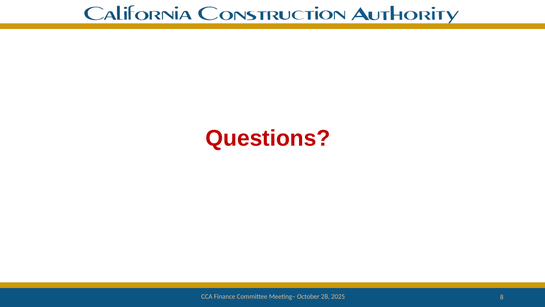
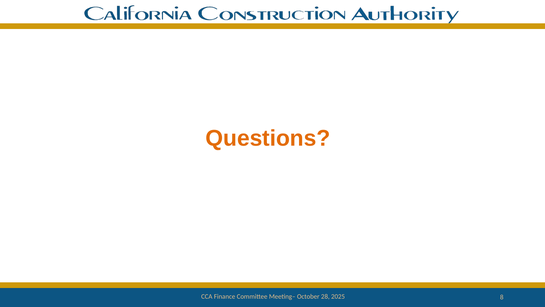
Questions colour: red -> orange (268, 138)
